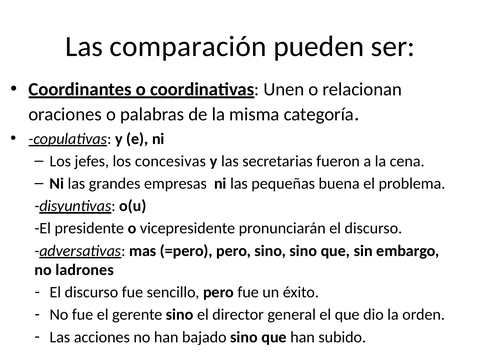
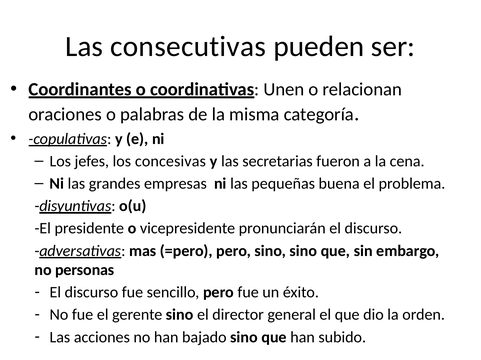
comparación: comparación -> consecutivas (188, 47)
ladrones: ladrones -> personas (85, 270)
